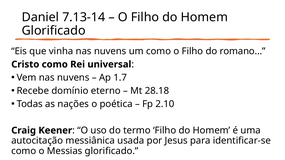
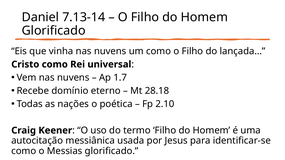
romano…: romano… -> lançada… (243, 51)
